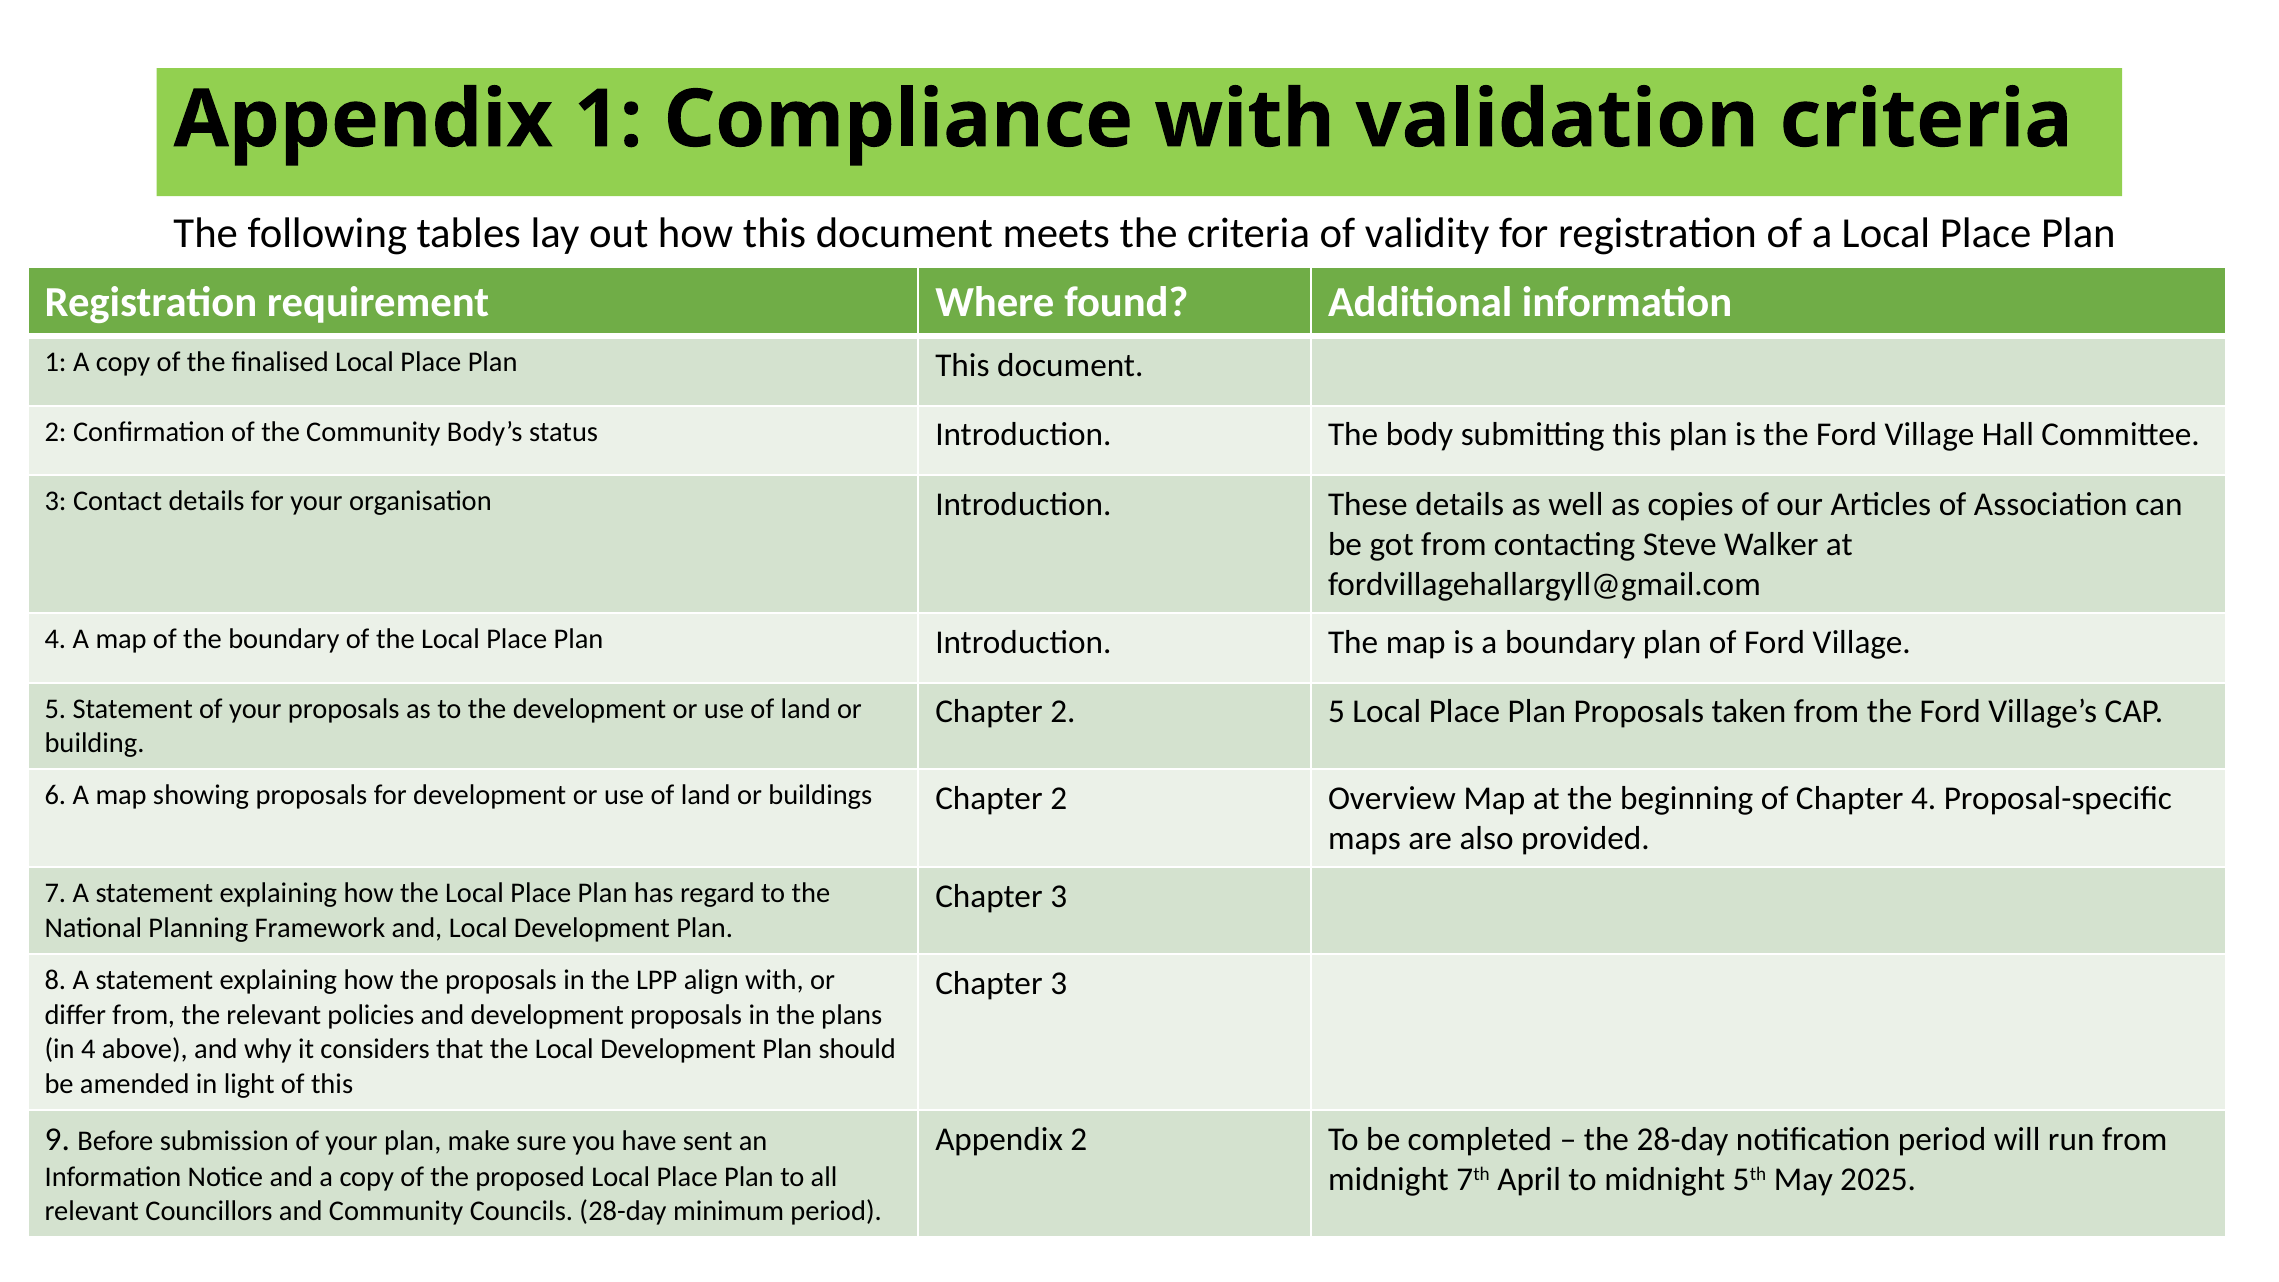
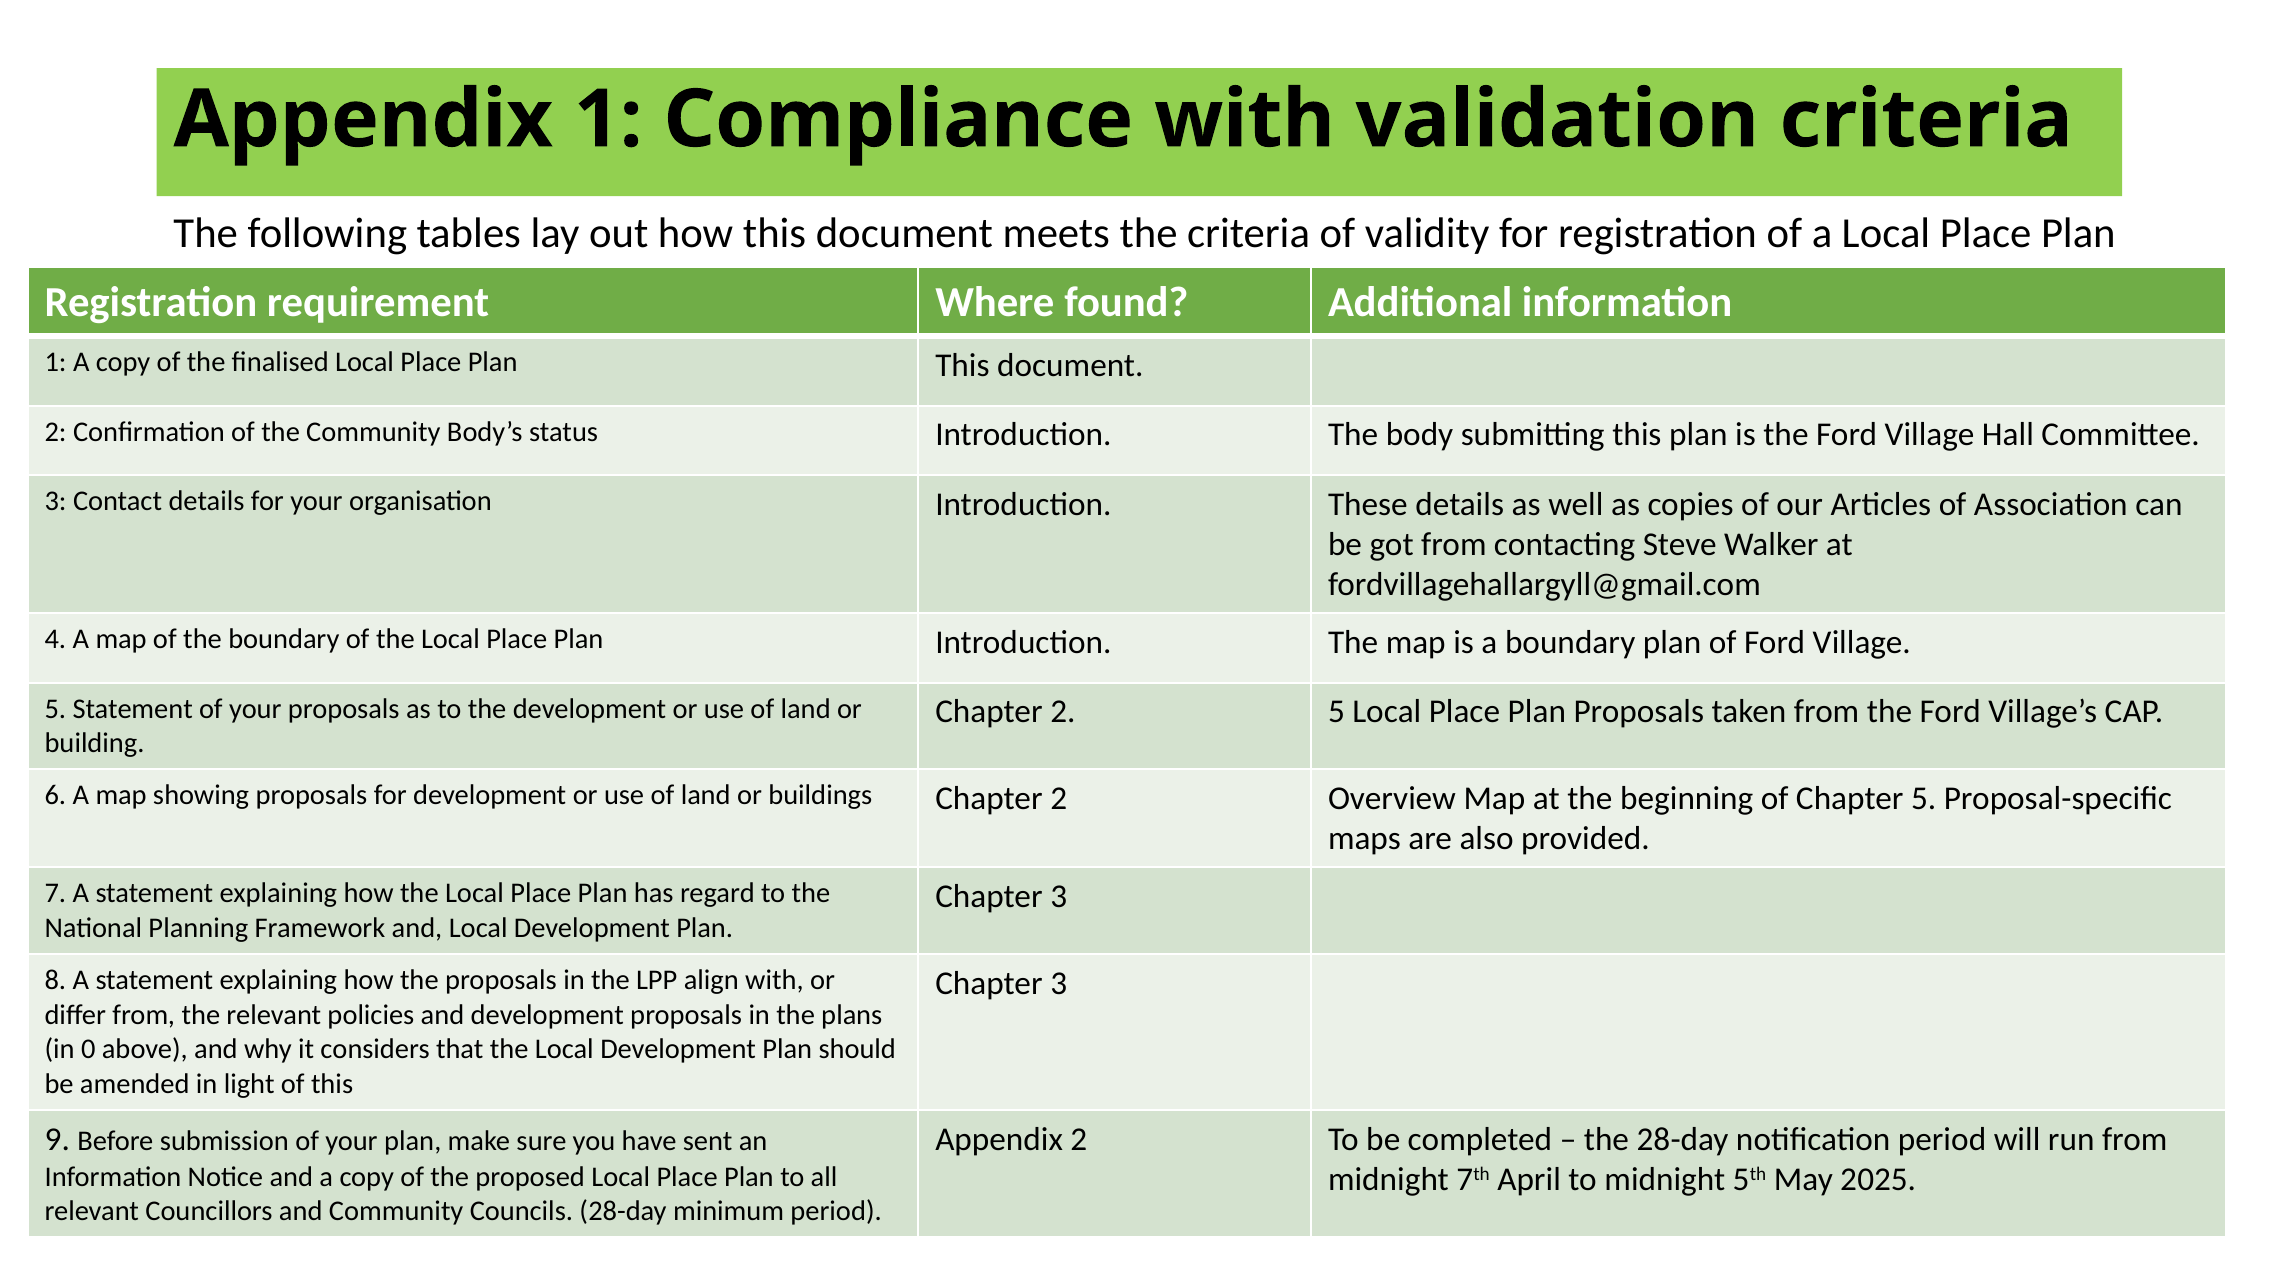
Chapter 4: 4 -> 5 (1924, 798)
in 4: 4 -> 0 (88, 1050)
